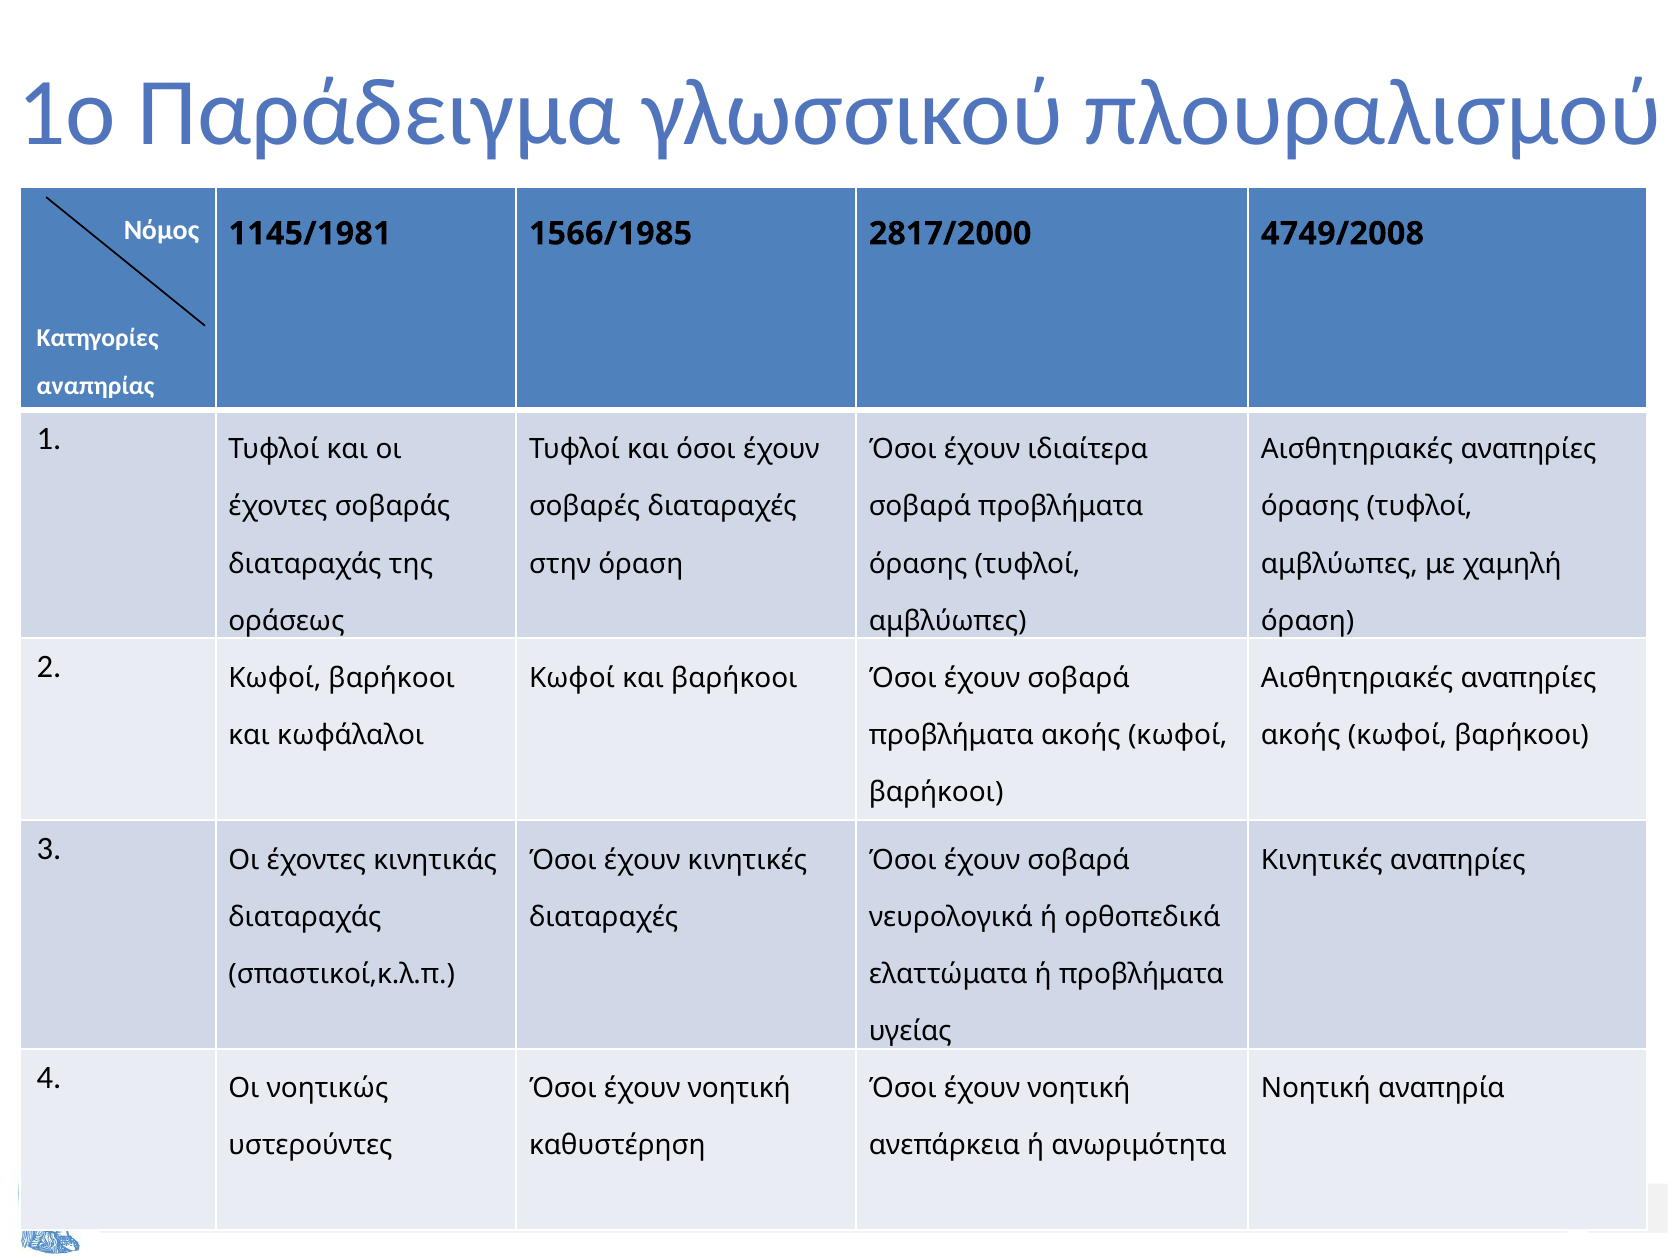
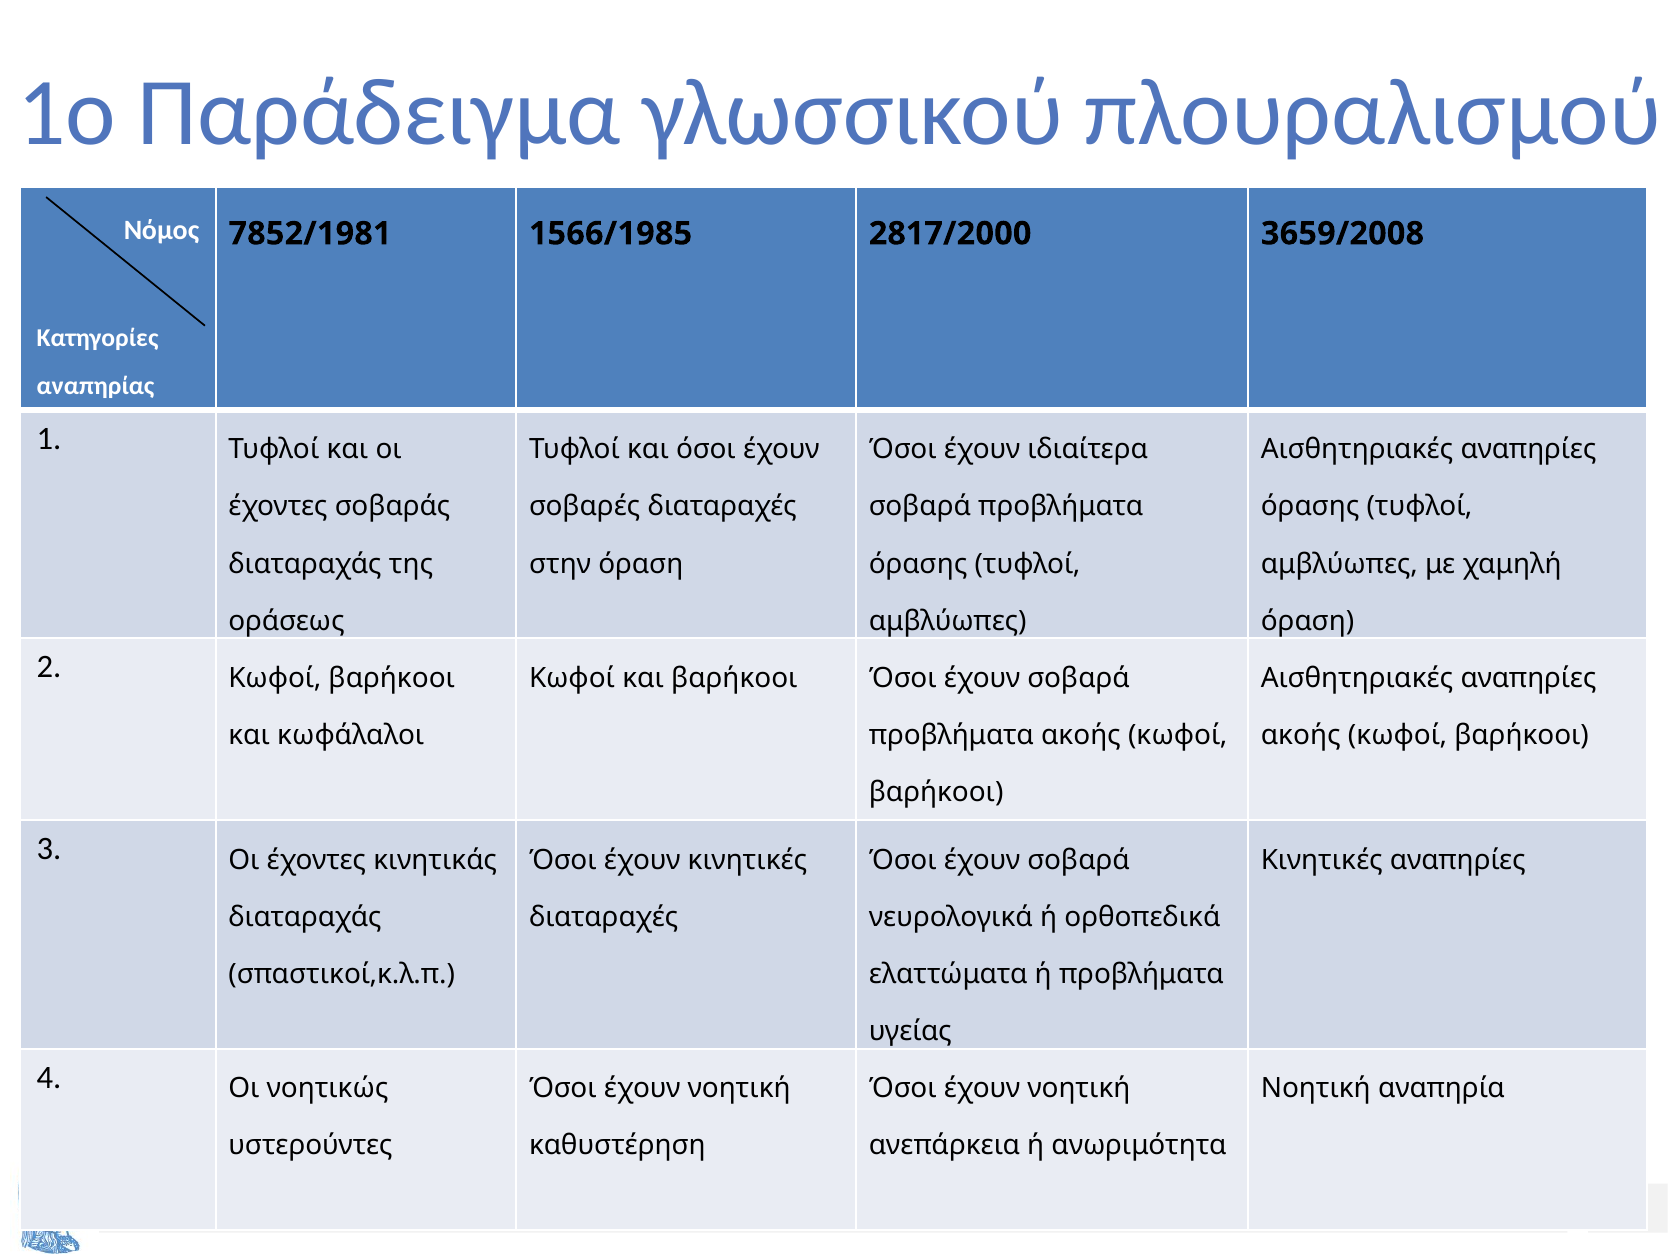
1145/1981: 1145/1981 -> 7852/1981 (310, 234)
4749/2008: 4749/2008 -> 3659/2008 (1343, 234)
